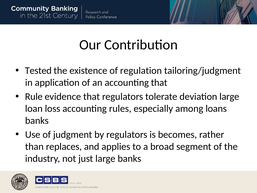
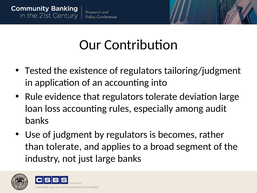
of regulation: regulation -> regulators (141, 71)
accounting that: that -> into (159, 83)
loans: loans -> audit (216, 108)
than replaces: replaces -> tolerate (64, 146)
